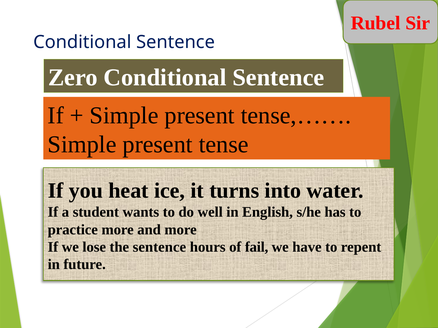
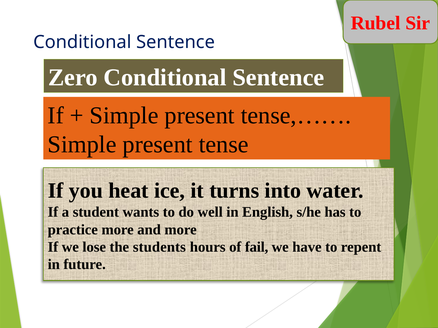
the sentence: sentence -> students (159, 247)
